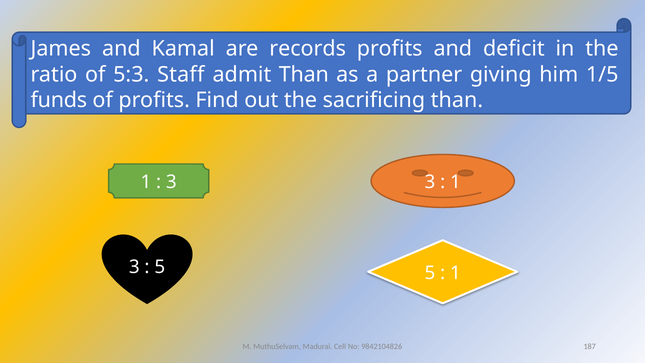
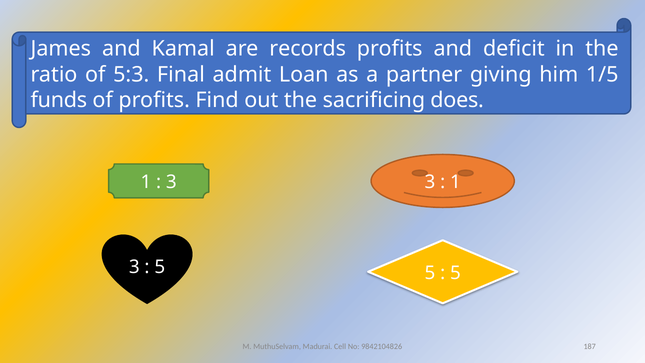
Staff: Staff -> Final (181, 74)
admit Than: Than -> Loan (304, 74)
sacrificing than: than -> does (457, 100)
1: 1 -> 5 (455, 273)
